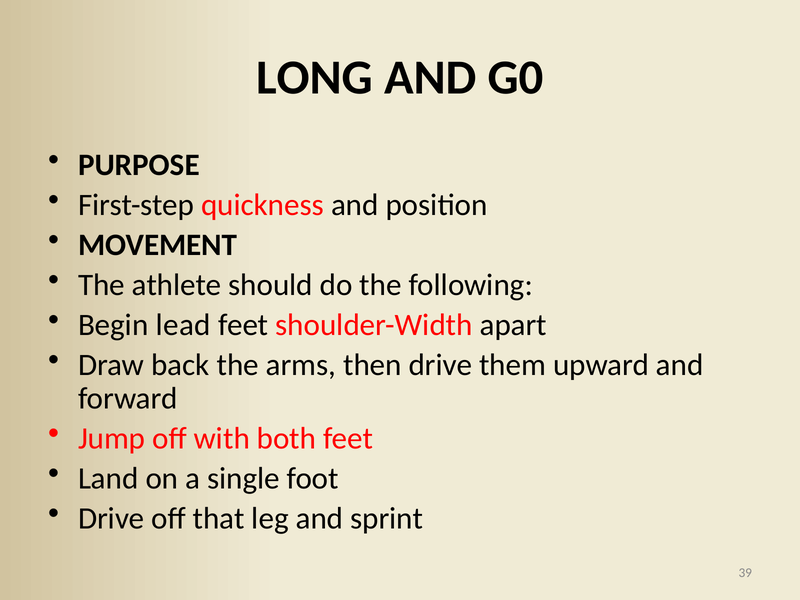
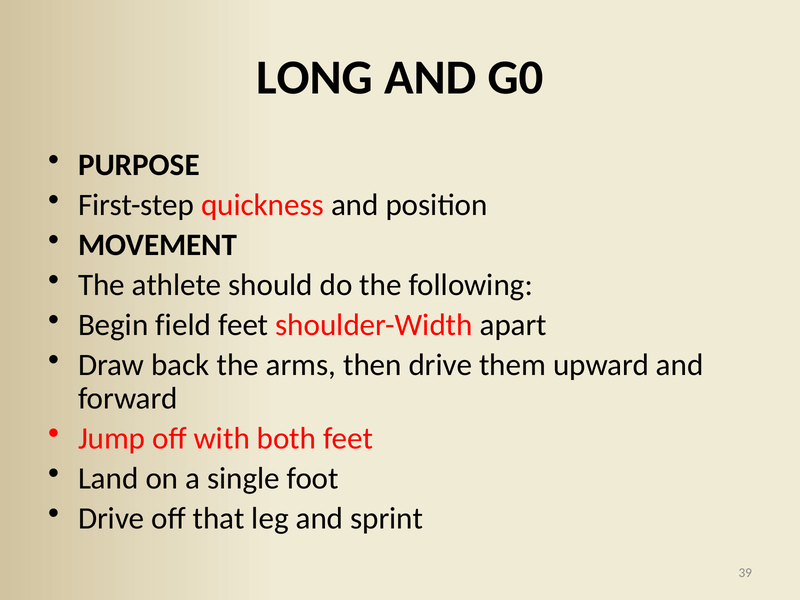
lead: lead -> field (183, 325)
